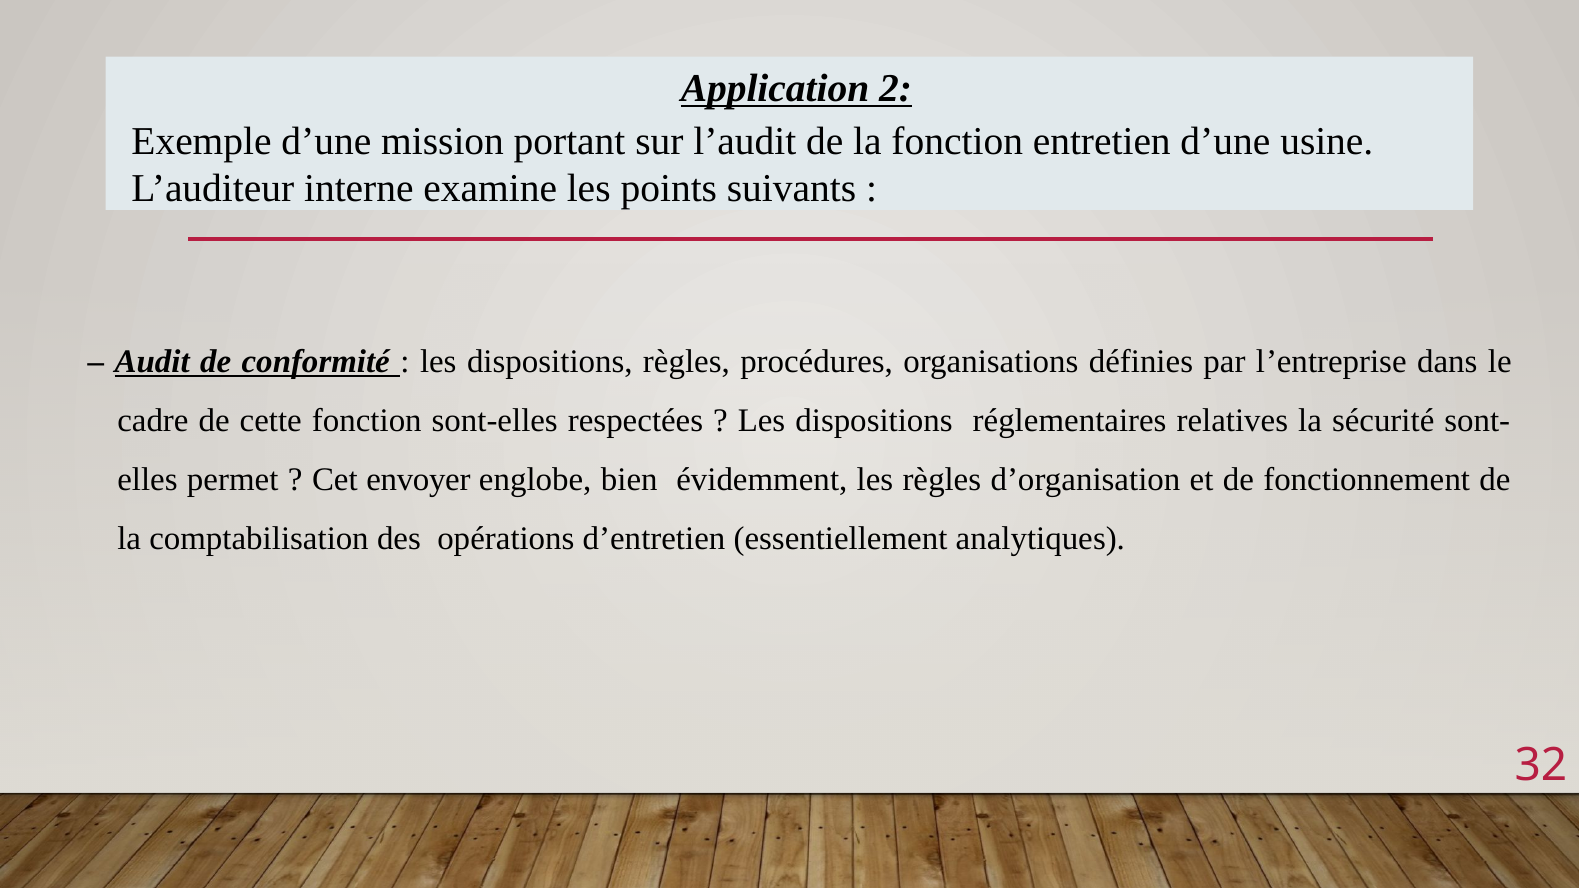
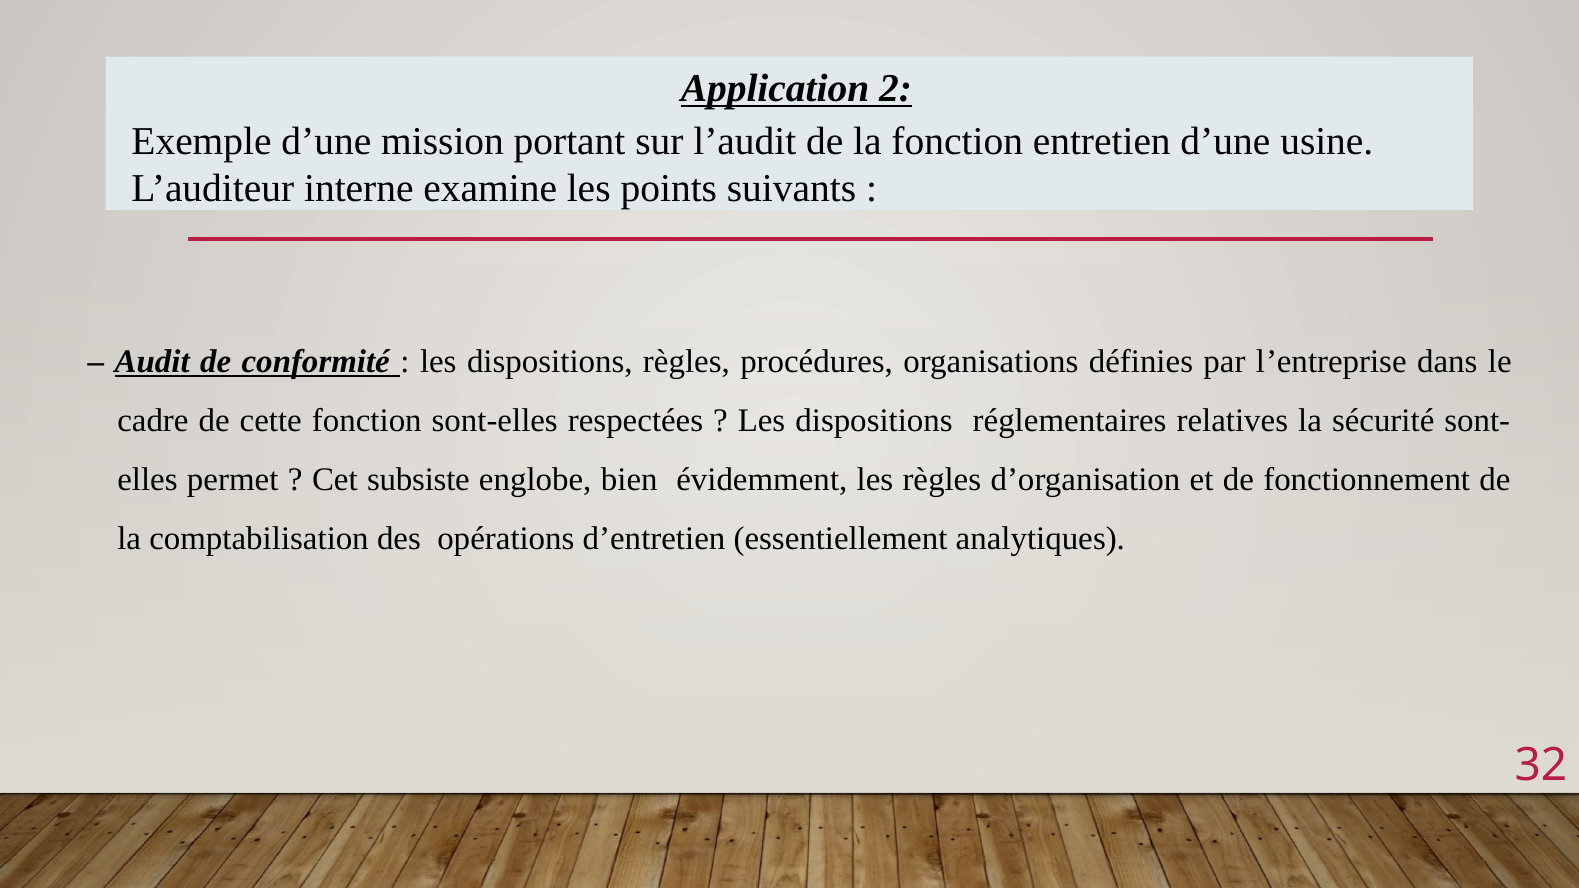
envoyer: envoyer -> subsiste (418, 480)
